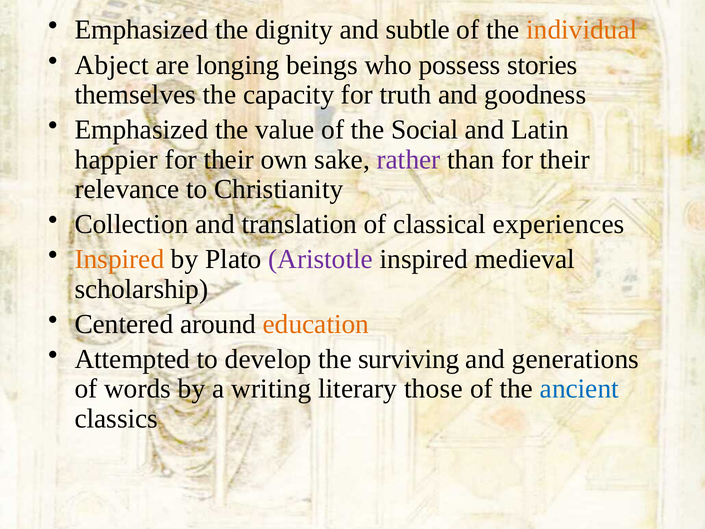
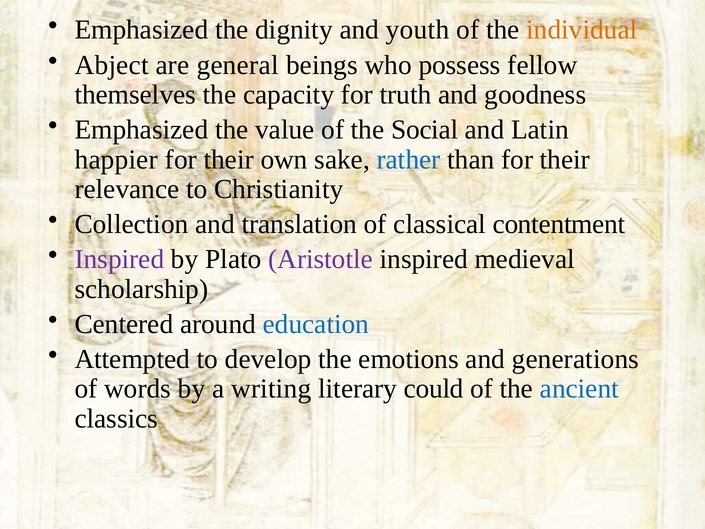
subtle: subtle -> youth (418, 30)
longing: longing -> general (238, 65)
stories: stories -> fellow (542, 65)
rather colour: purple -> blue (409, 159)
experiences: experiences -> contentment (559, 224)
Inspired colour: orange -> purple (119, 259)
education colour: orange -> blue (316, 324)
surviving: surviving -> emotions (409, 359)
those: those -> could (434, 389)
